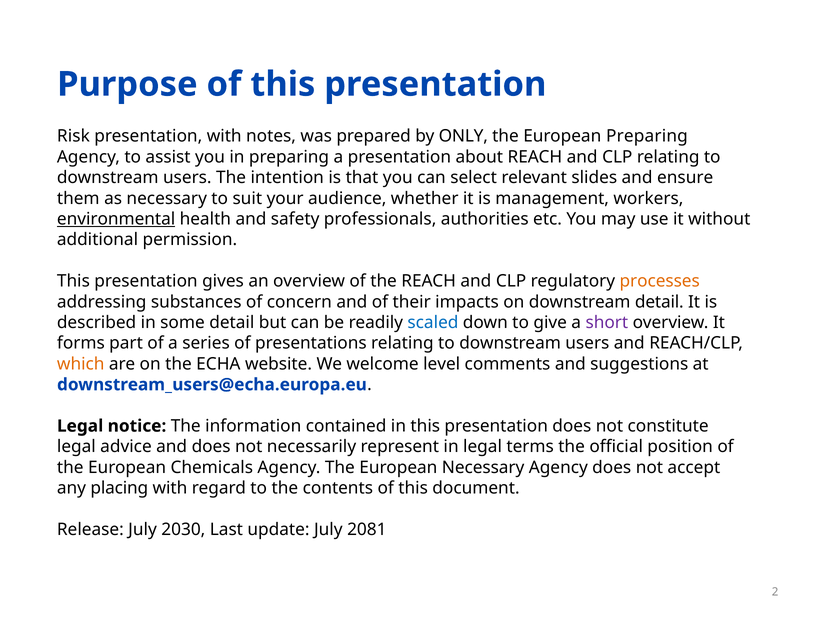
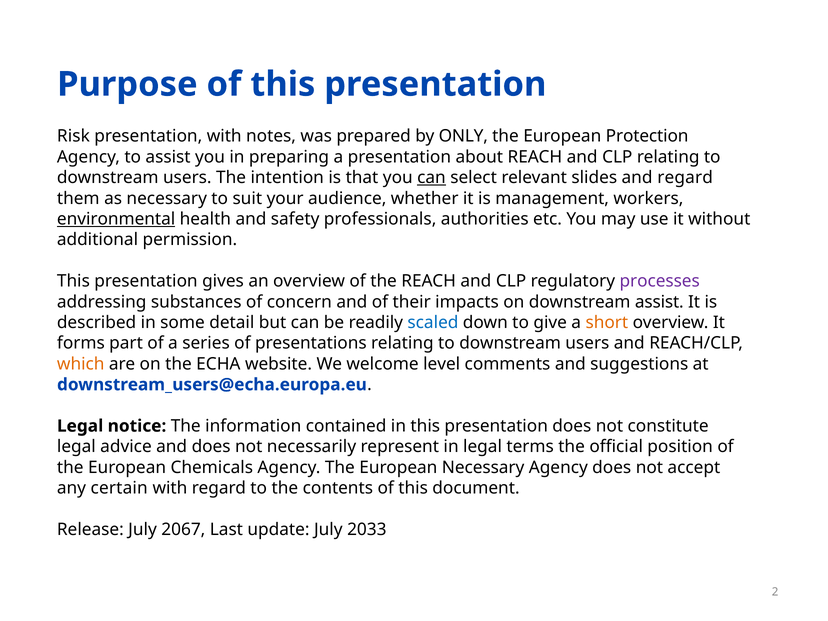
European Preparing: Preparing -> Protection (647, 136)
can underline: none -> present (431, 178)
and ensure: ensure -> regard (685, 178)
processes colour: orange -> purple (660, 281)
downstream detail: detail -> assist (659, 302)
short colour: purple -> orange (607, 323)
placing: placing -> certain (119, 488)
2030: 2030 -> 2067 (183, 530)
2081: 2081 -> 2033 (367, 530)
